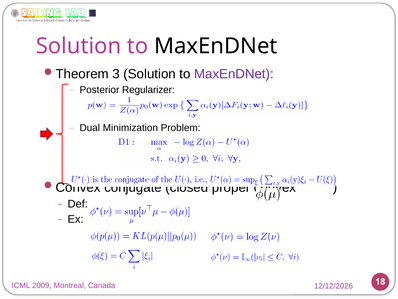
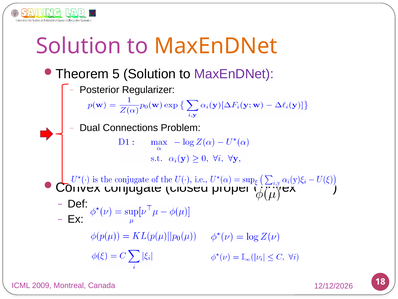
MaxEnDNet colour: black -> orange (216, 46)
3: 3 -> 5 (116, 74)
Minimization: Minimization -> Connections (130, 128)
